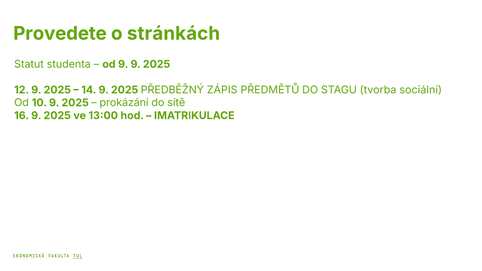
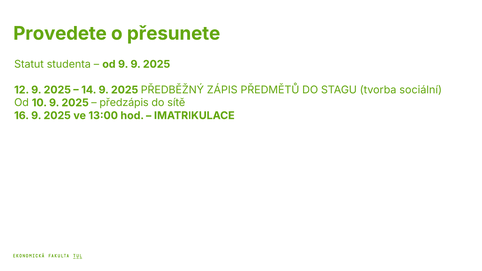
stránkách: stránkách -> přesunete (174, 34)
prokázání: prokázání -> předzápis (124, 103)
